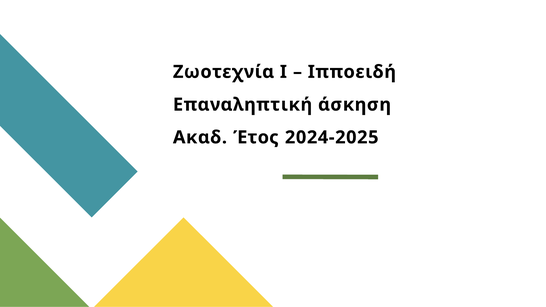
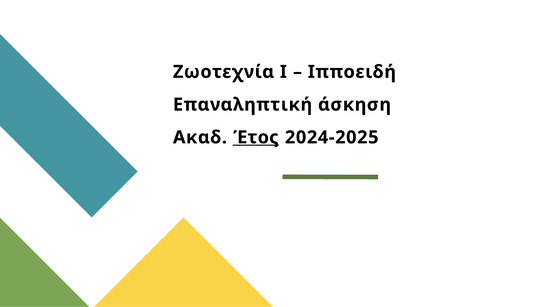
Έτος underline: none -> present (256, 137)
